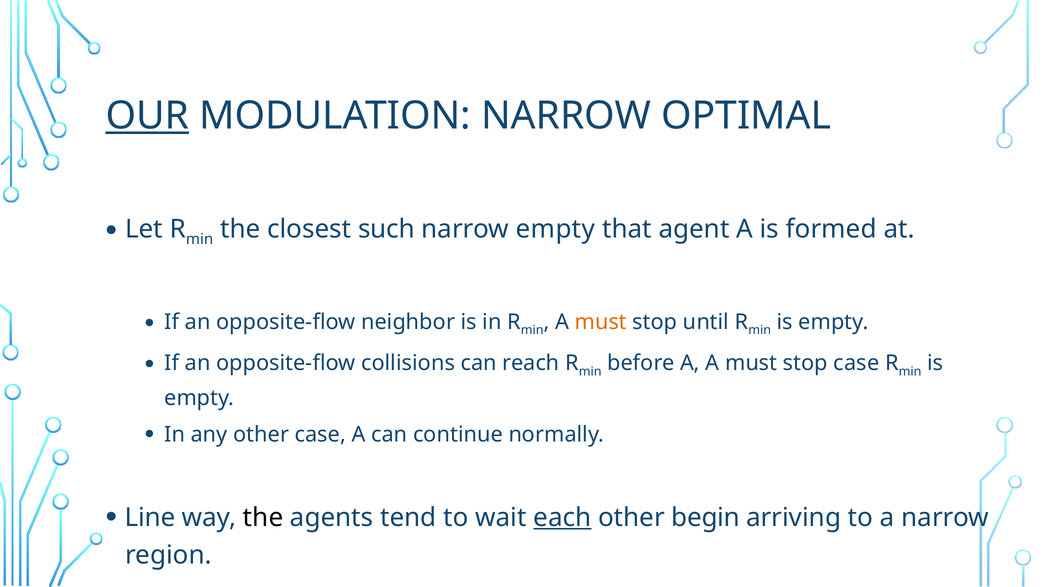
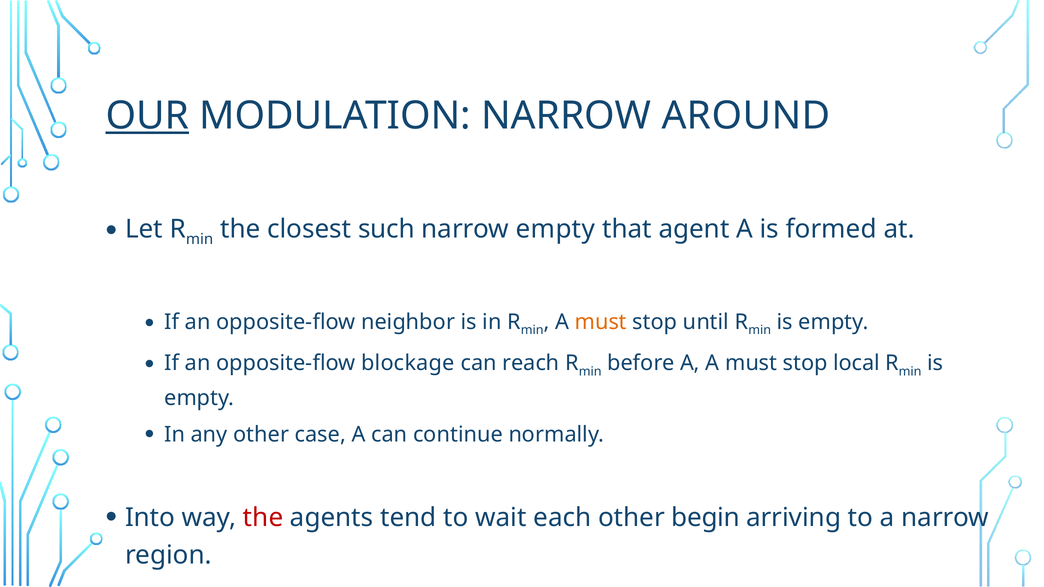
OPTIMAL: OPTIMAL -> AROUND (746, 116)
collisions: collisions -> blockage (408, 363)
stop case: case -> local (857, 363)
Line: Line -> Into (150, 518)
the colour: black -> red (263, 518)
each underline: present -> none (562, 518)
